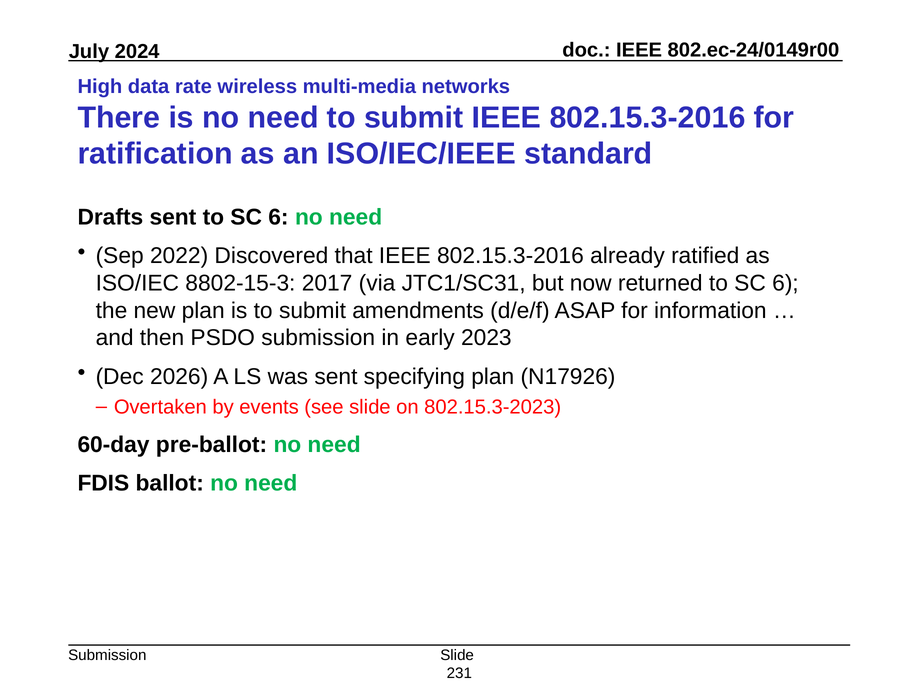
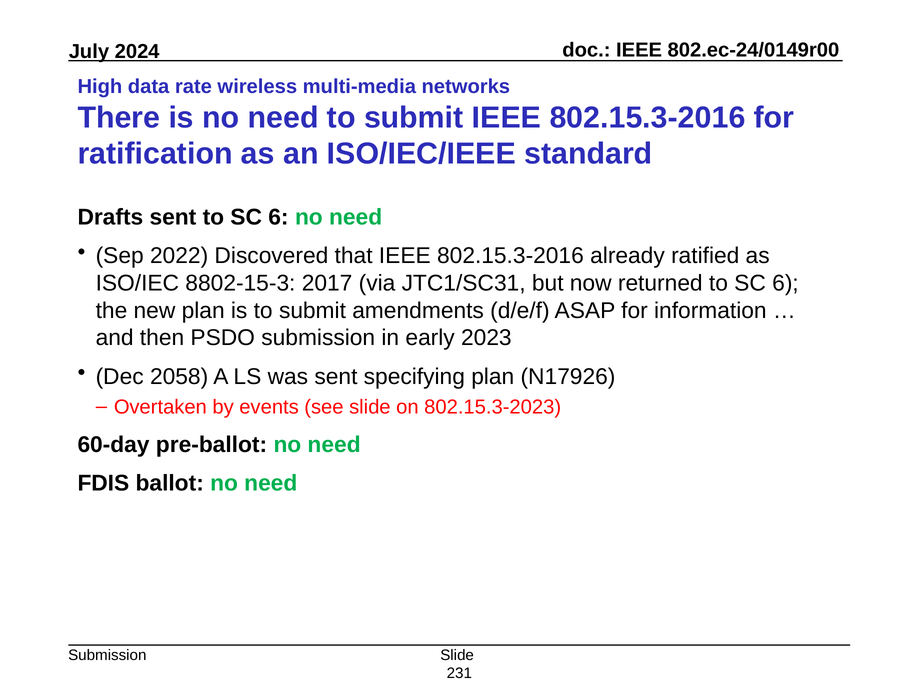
2026: 2026 -> 2058 (179, 377)
